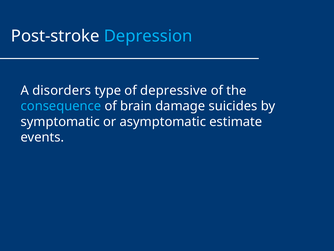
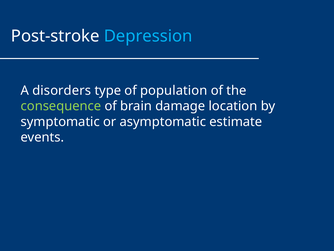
depressive: depressive -> population (174, 90)
consequence colour: light blue -> light green (61, 106)
suicides: suicides -> location (233, 106)
